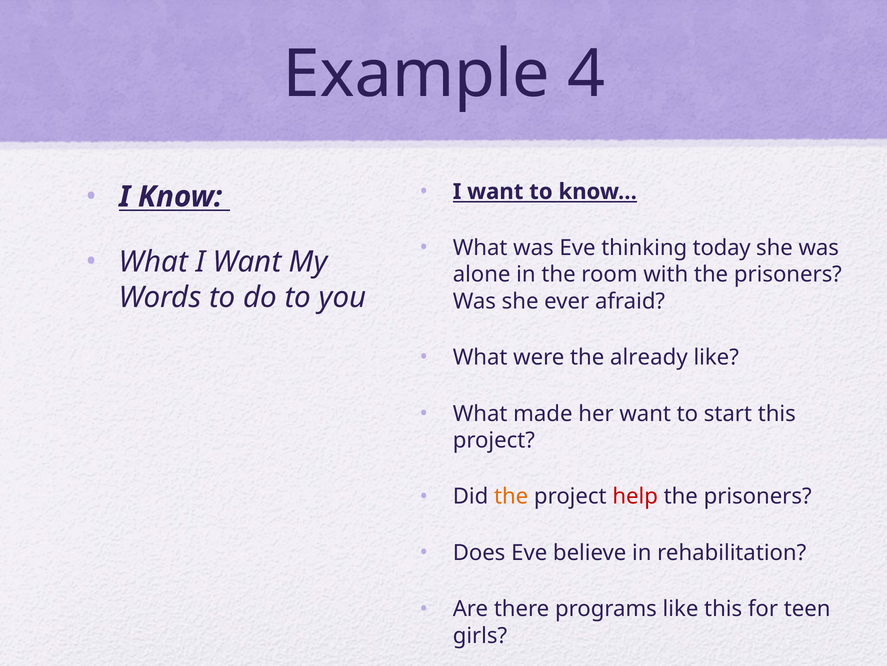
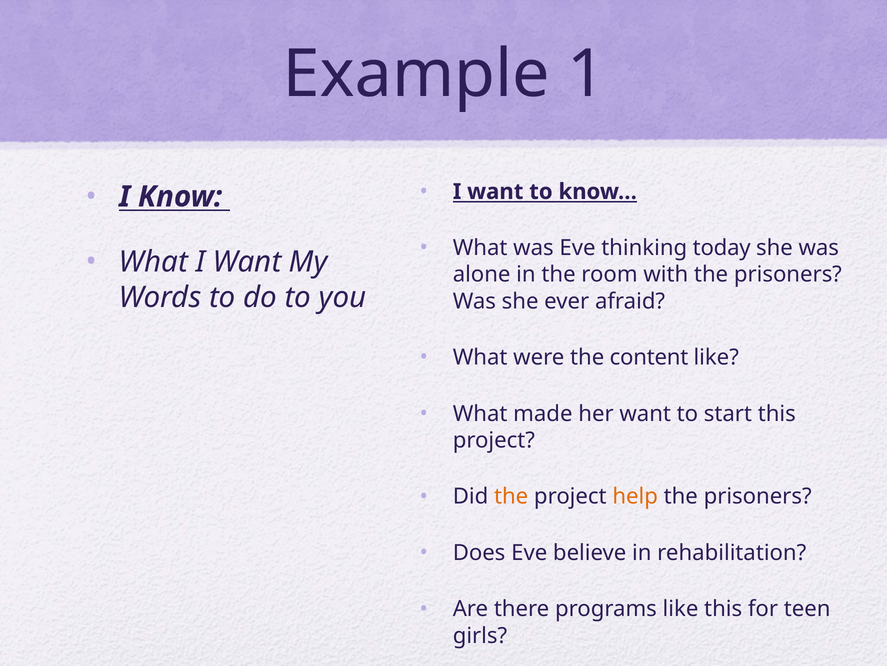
4: 4 -> 1 (586, 74)
already: already -> content (649, 357)
help colour: red -> orange (635, 496)
